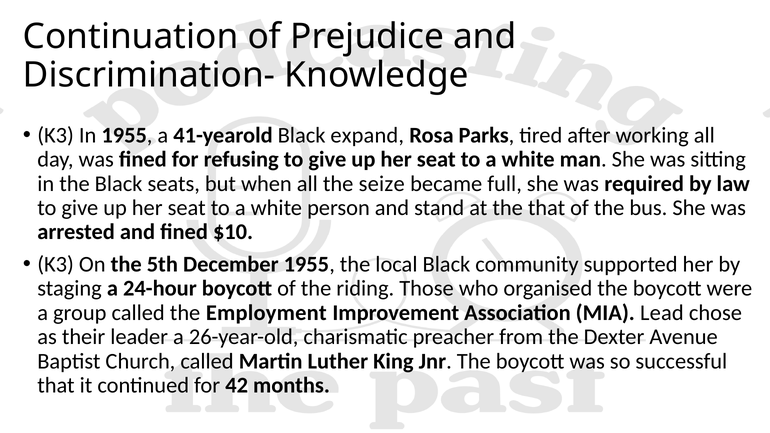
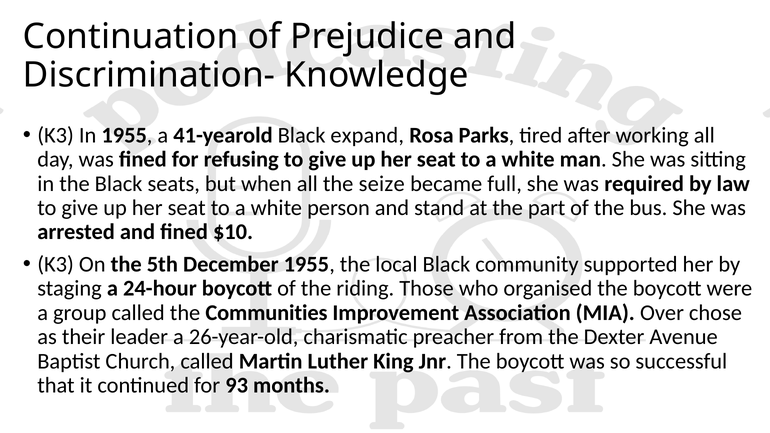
the that: that -> part (547, 208)
Employment: Employment -> Communities (266, 313)
Lead: Lead -> Over (662, 313)
42: 42 -> 93 (237, 385)
